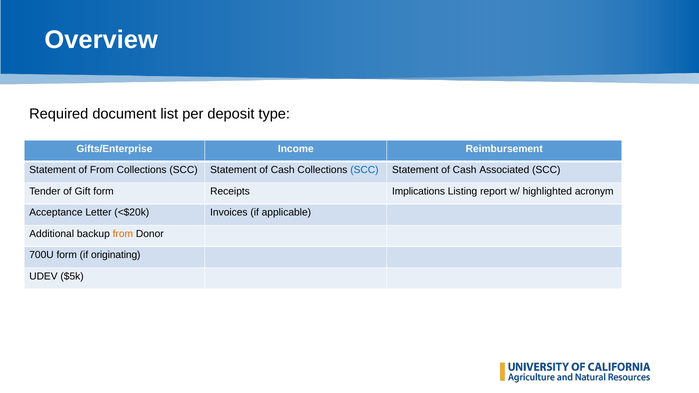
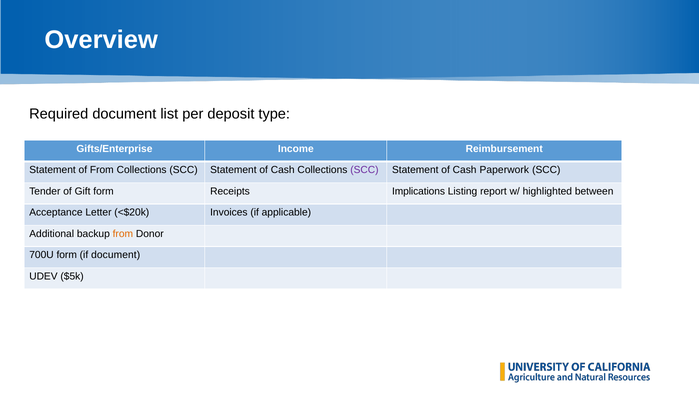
SCC colour: blue -> purple (364, 170)
Associated: Associated -> Paperwork (504, 170)
acronym: acronym -> between (594, 191)
if originating: originating -> document (116, 255)
